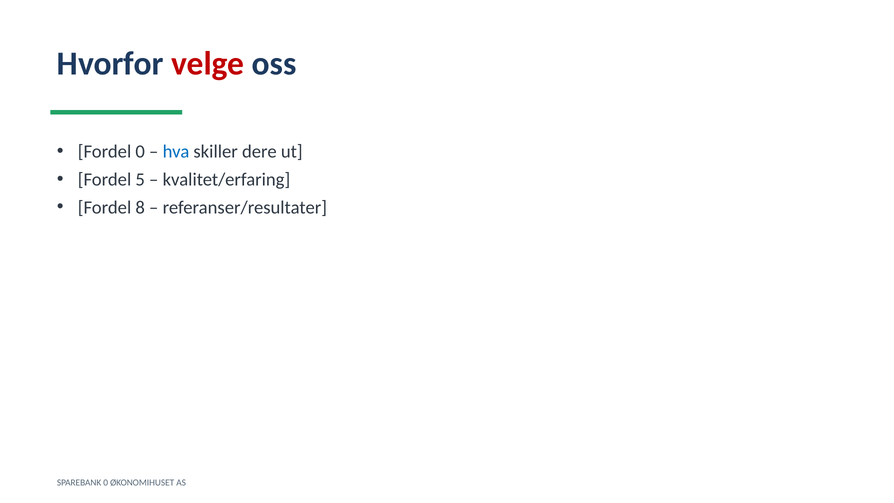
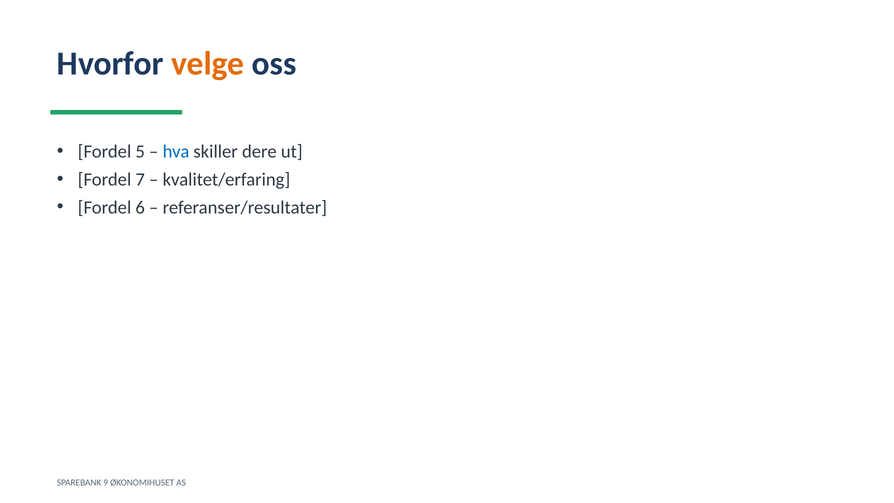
velge colour: red -> orange (208, 64)
Fordel 0: 0 -> 5 (140, 151)
5: 5 -> 7 (140, 179)
8: 8 -> 6 (140, 207)
SPAREBANK 0: 0 -> 9 (106, 483)
